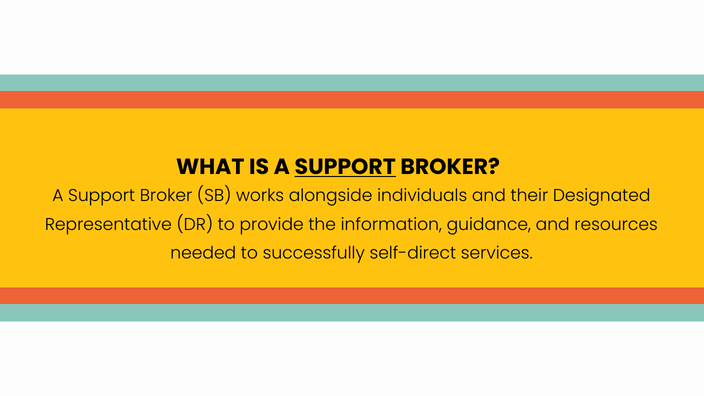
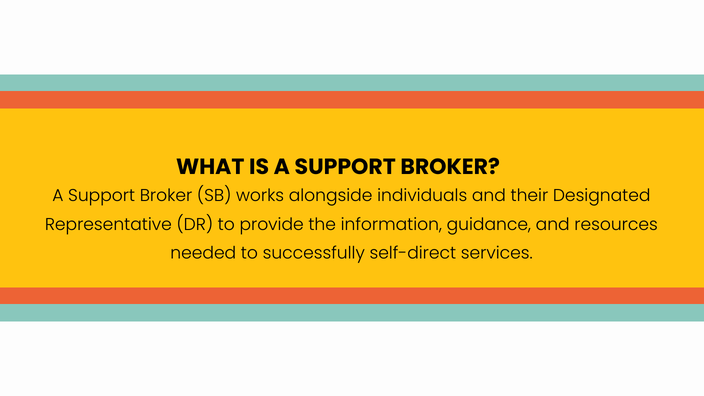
SUPPORT underline: present -> none (345, 167)
